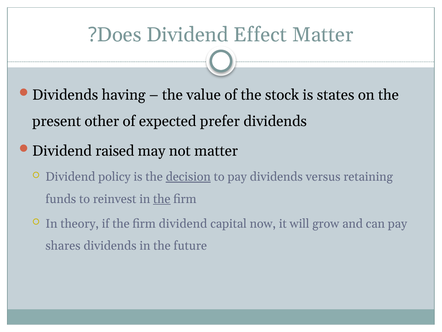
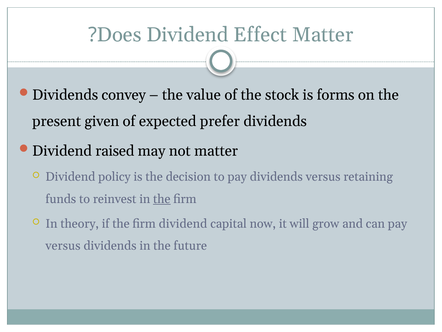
having: having -> convey (124, 95)
states: states -> forms (336, 95)
other: other -> given (102, 121)
decision underline: present -> none (188, 177)
shares: shares -> versus (63, 245)
